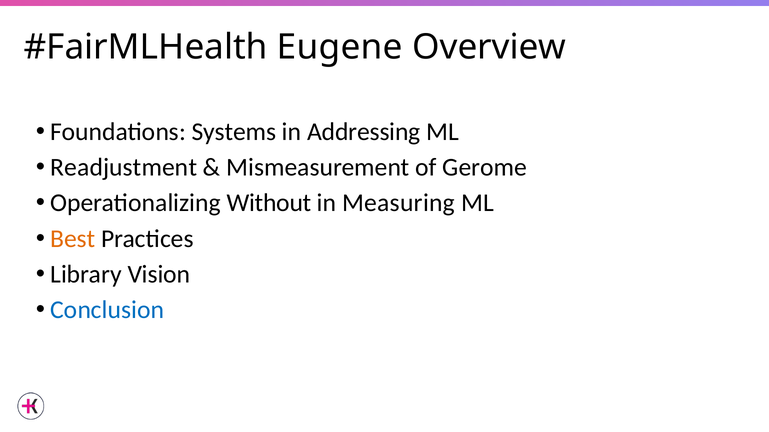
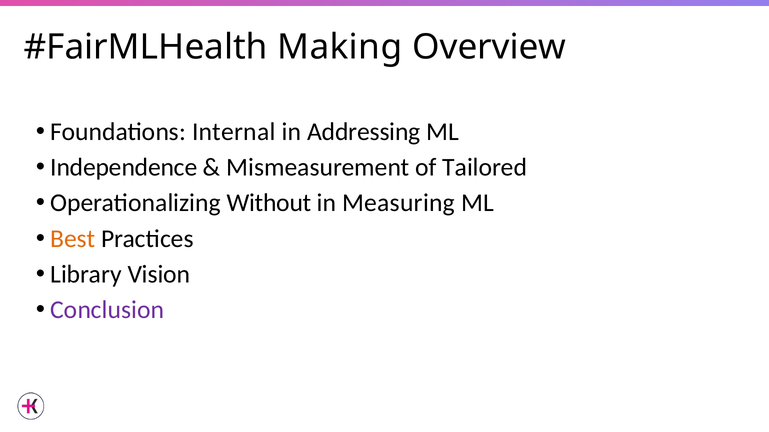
Eugene: Eugene -> Making (340, 47)
Systems: Systems -> Internal (234, 132)
Readjustment: Readjustment -> Independence (124, 167)
Gerome: Gerome -> Tailored (485, 167)
Conclusion colour: blue -> purple (107, 310)
